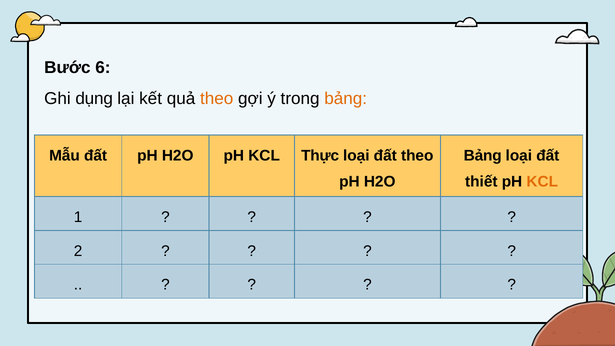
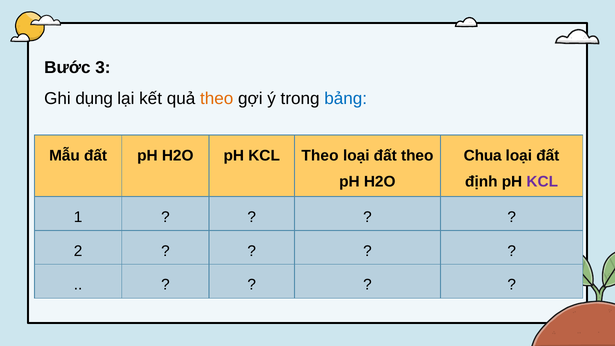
6: 6 -> 3 (103, 68)
bảng colour: orange -> blue (346, 99)
KCL Thực: Thực -> Theo (320, 156)
Bảng: Bảng -> Chua (483, 156)
thiết: thiết -> định (481, 181)
KCL colour: orange -> purple (542, 181)
